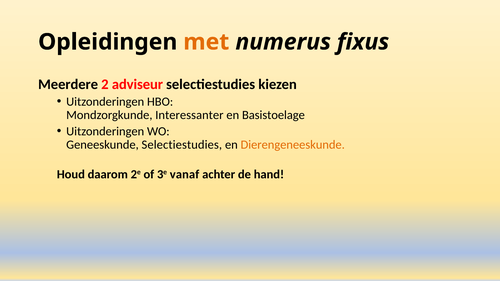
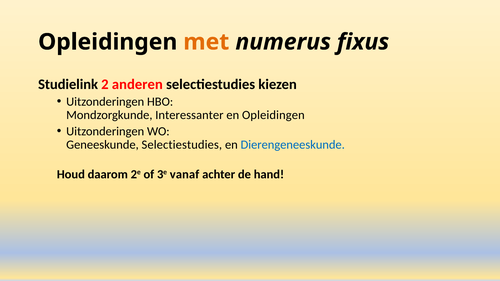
Meerdere: Meerdere -> Studielink (68, 85)
adviseur: adviseur -> anderen (137, 85)
en Basistoelage: Basistoelage -> Opleidingen (273, 115)
Dierengeneeskunde colour: orange -> blue (293, 145)
